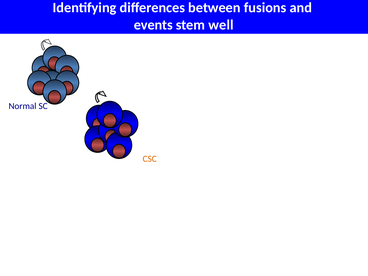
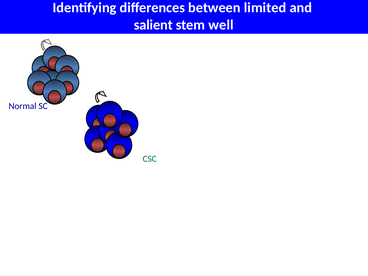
fusions: fusions -> limited (265, 8)
events: events -> salient (153, 25)
CSC colour: orange -> green (150, 159)
